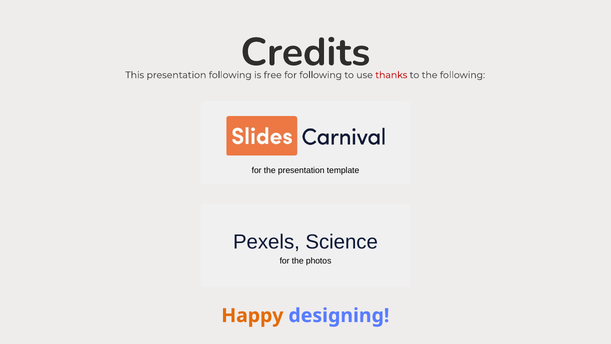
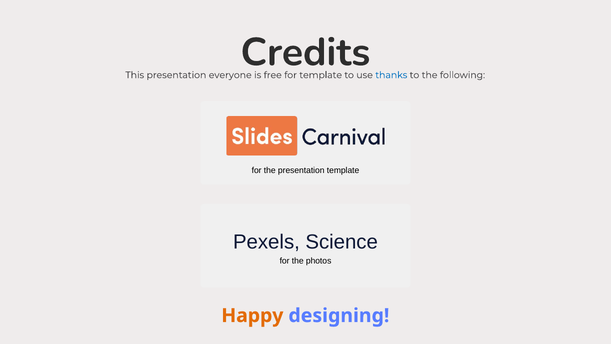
presentation following: following -> everyone (230, 75)
for following: following -> template (321, 75)
thanks colour: red -> blue (391, 75)
